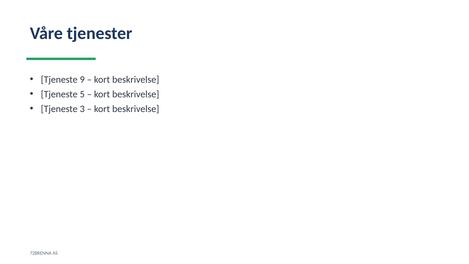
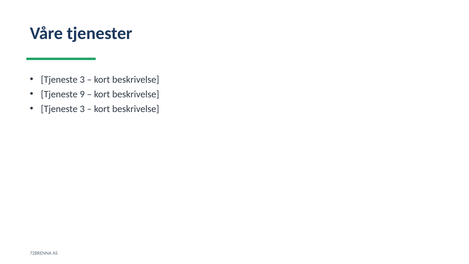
9: 9 -> 3 (82, 79)
5: 5 -> 9 (82, 94)
